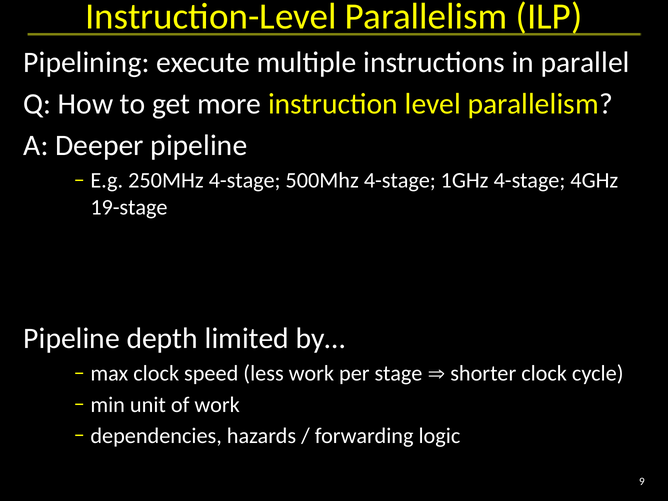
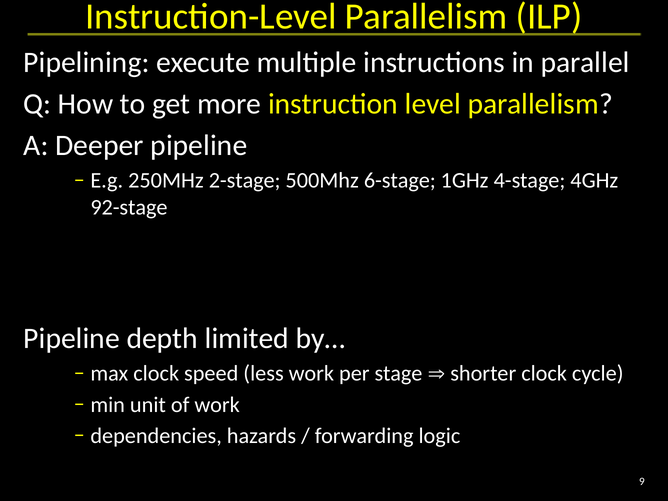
250MHz 4-stage: 4-stage -> 2-stage (245, 181)
500Mhz 4-stage: 4-stage -> 6-stage (400, 181)
19-stage: 19-stage -> 92-stage (129, 207)
